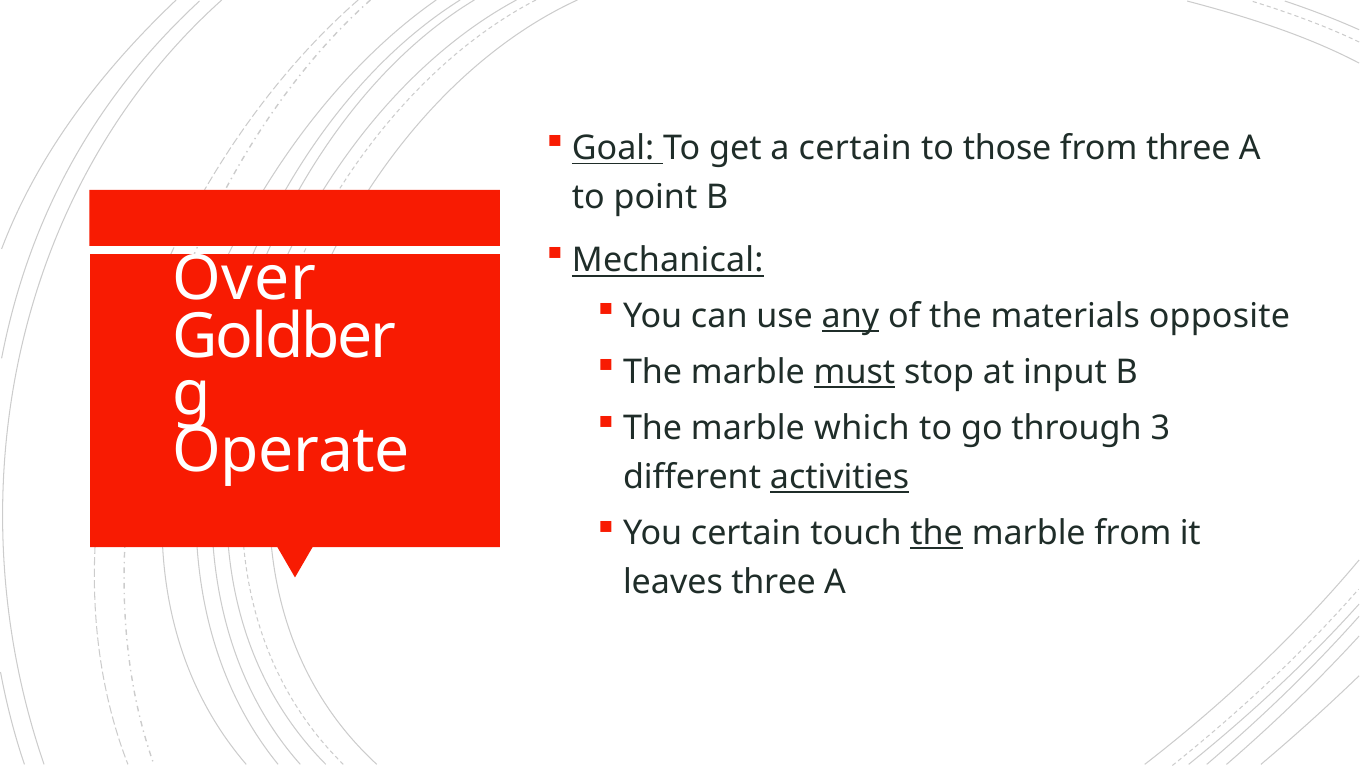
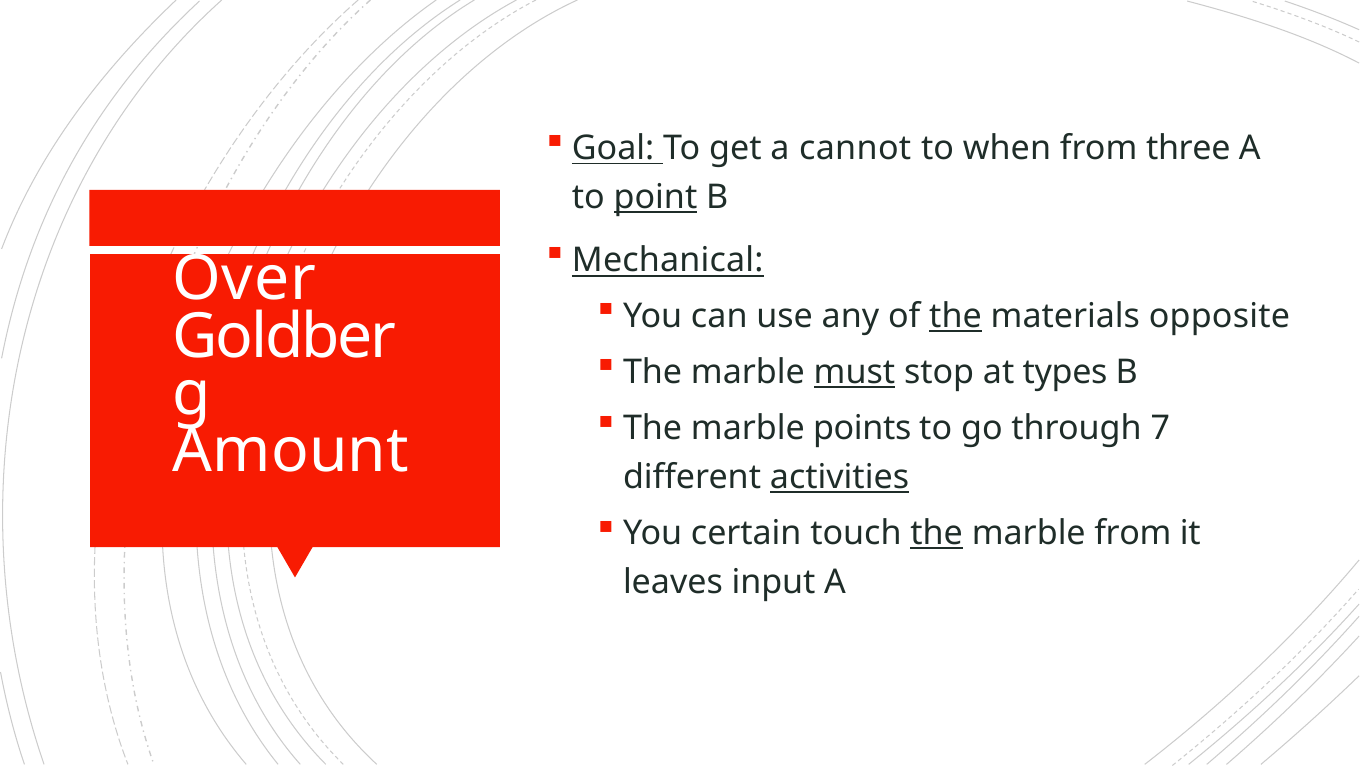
a certain: certain -> cannot (855, 148)
those: those -> when (1007, 148)
point underline: none -> present (655, 197)
any underline: present -> none (850, 316)
the underline: none -> present (956, 316)
input: input -> types (1065, 373)
which: which -> points (862, 429)
3: 3 -> 7 (1160, 429)
Operate: Operate -> Amount (291, 451)
leaves three: three -> input (774, 583)
